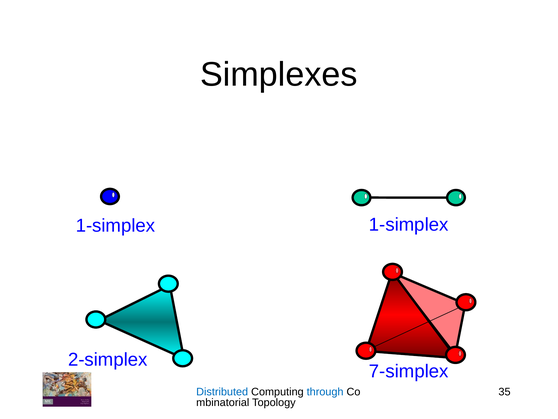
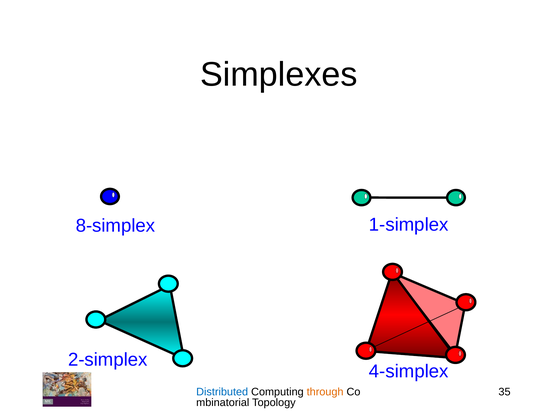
1-simplex: 1-simplex -> 8-simplex (115, 225)
7-simplex: 7-simplex -> 4-simplex (409, 371)
through colour: blue -> orange (325, 391)
